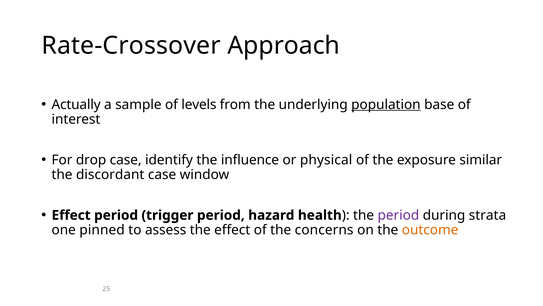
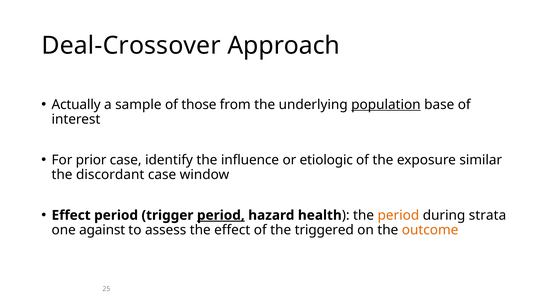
Rate-Crossover: Rate-Crossover -> Deal-Crossover (131, 46)
levels: levels -> those (199, 104)
drop: drop -> prior (91, 160)
physical: physical -> etiologic (326, 160)
period underline: none -> present (221, 215)
period colour: purple -> orange (398, 215)
pinned: pinned -> against (102, 230)
concerns: concerns -> triggered (324, 230)
